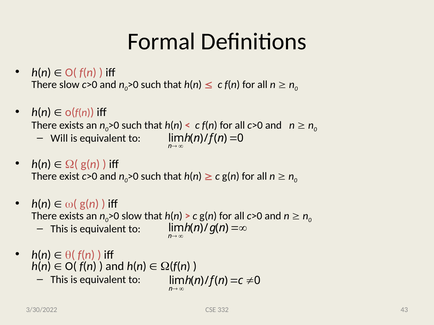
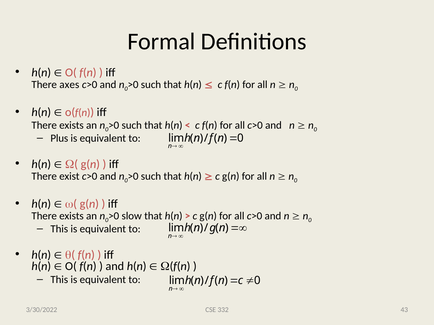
There slow: slow -> axes (69, 85)
Will: Will -> Plus (59, 138)
